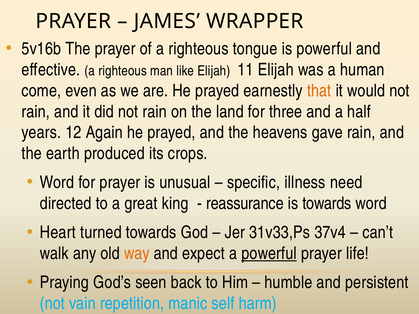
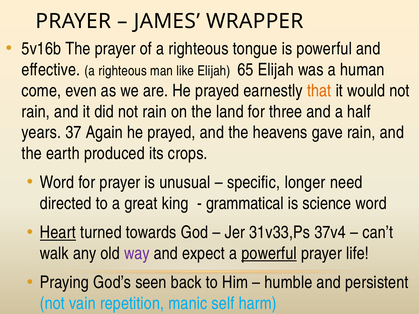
11: 11 -> 65 (245, 70)
12: 12 -> 37 (73, 133)
illness: illness -> longer (305, 183)
reassurance: reassurance -> grammatical (245, 204)
is towards: towards -> science (327, 204)
Heart underline: none -> present (58, 233)
way colour: orange -> purple (137, 254)
